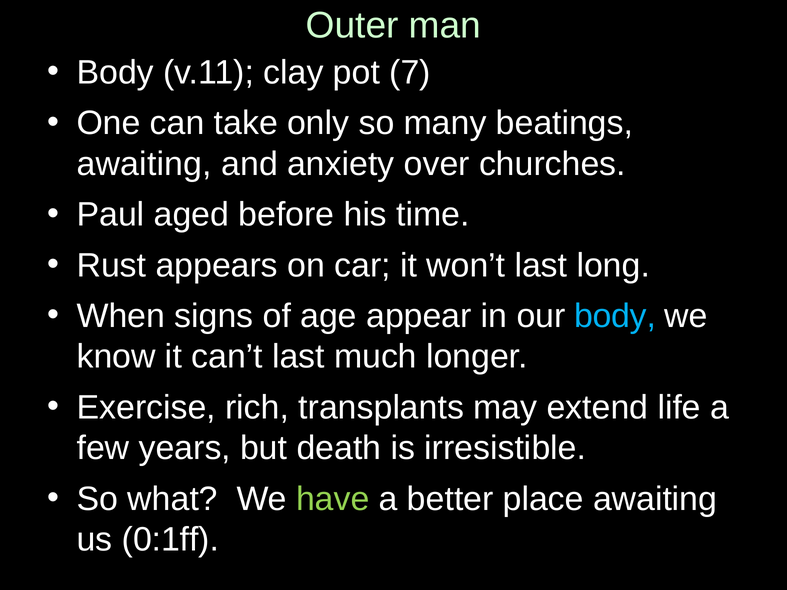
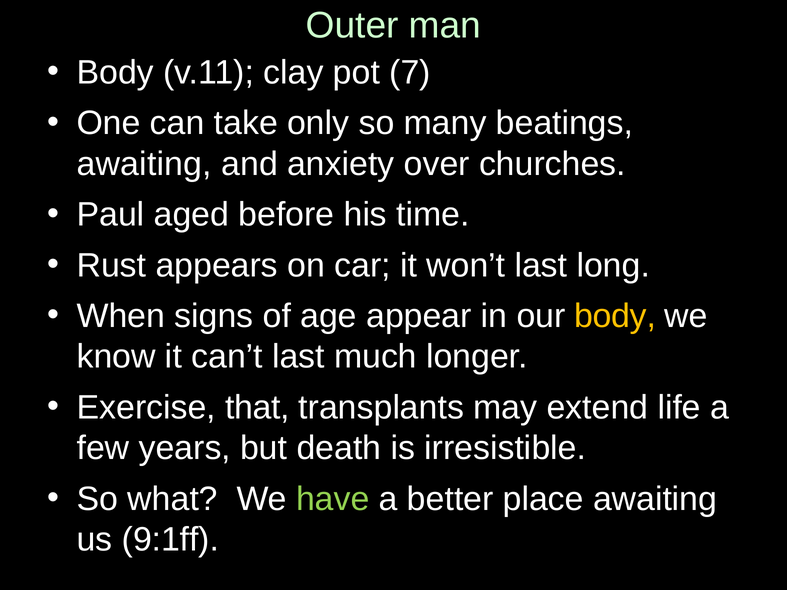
body colour: light blue -> yellow (615, 316)
rich: rich -> that (257, 408)
0:1ff: 0:1ff -> 9:1ff (170, 540)
